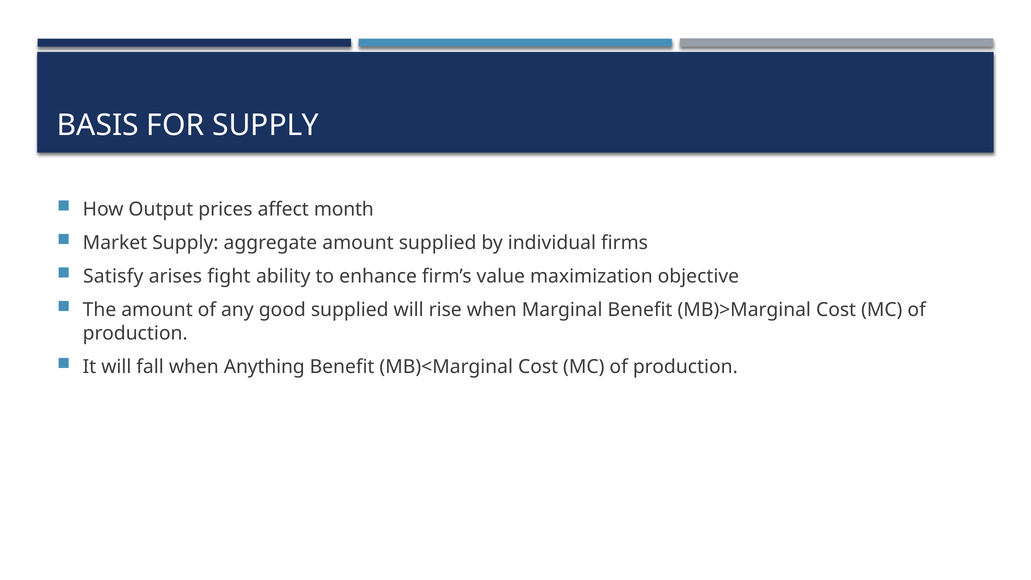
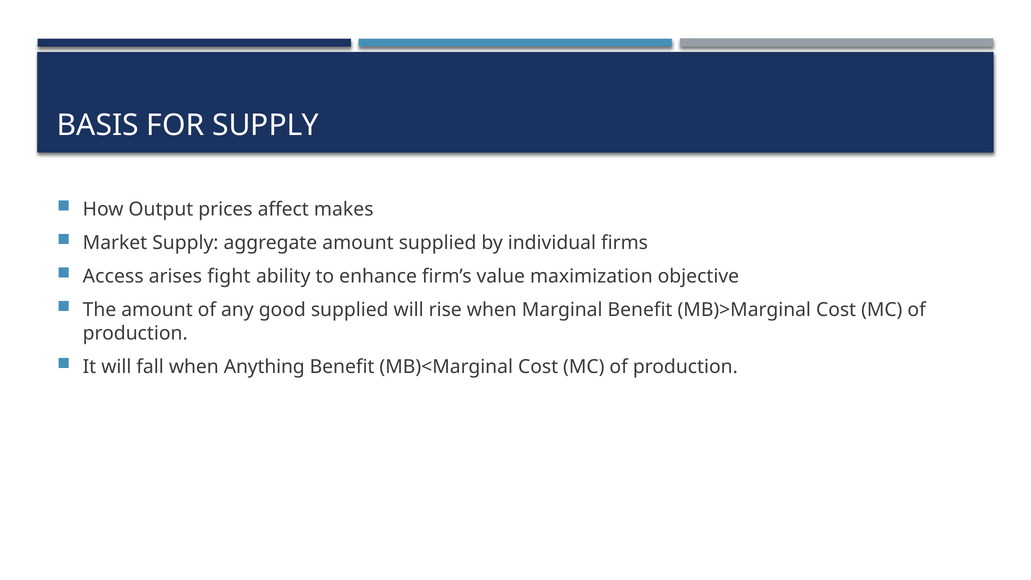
month: month -> makes (344, 209)
Satisfy: Satisfy -> Access (113, 276)
